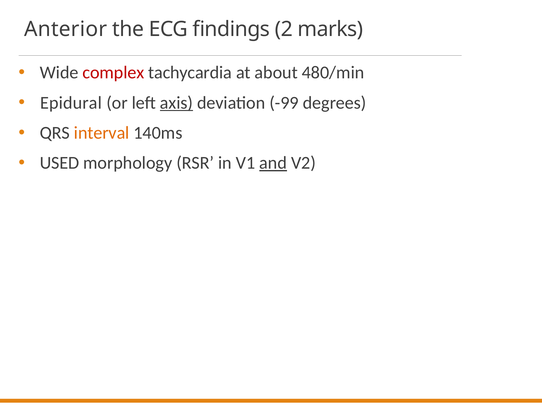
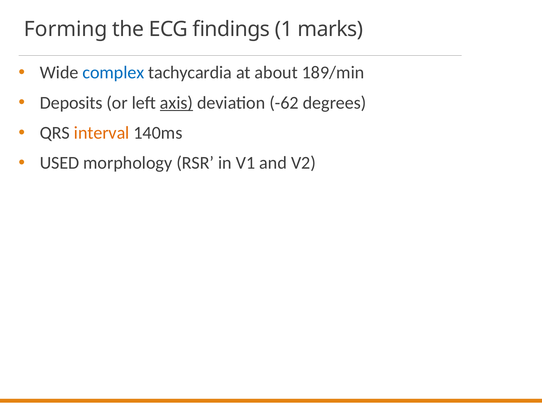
Anterior: Anterior -> Forming (66, 29)
2: 2 -> 1 (284, 29)
complex colour: red -> blue (113, 73)
480/min: 480/min -> 189/min (333, 73)
Epidural: Epidural -> Deposits (71, 103)
-99: -99 -> -62 (284, 103)
and underline: present -> none (273, 163)
